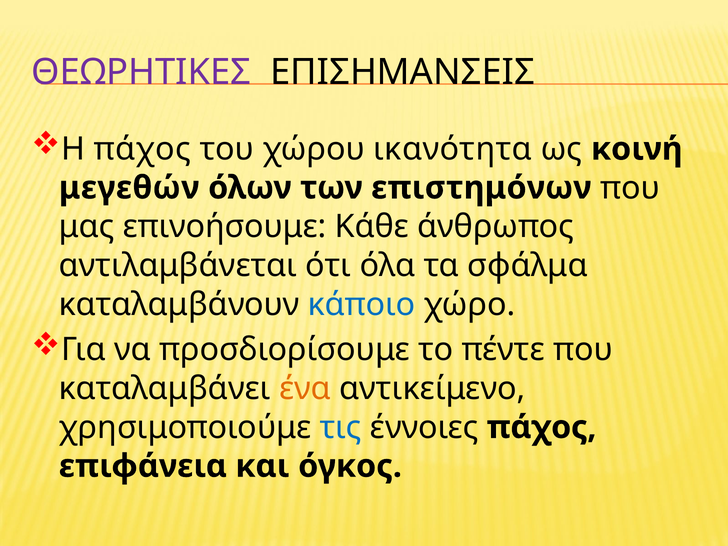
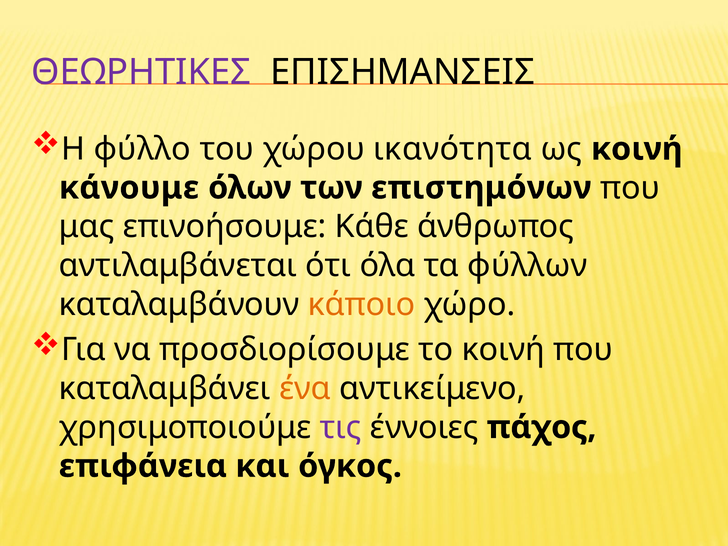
Η πάχος: πάχος -> φύλλο (142, 149)
μεγεθών: μεγεθών -> κάνουμε (129, 188)
σφάλμα: σφάλμα -> φύλλων (527, 266)
κάποιο colour: blue -> orange (362, 304)
το πέντε: πέντε -> κοινή (503, 350)
τις colour: blue -> purple (341, 427)
